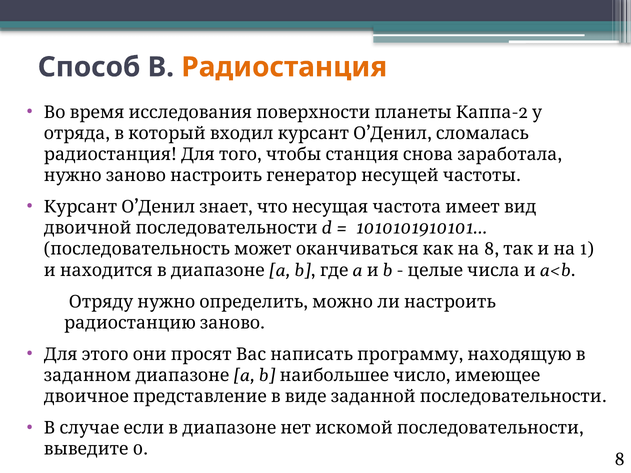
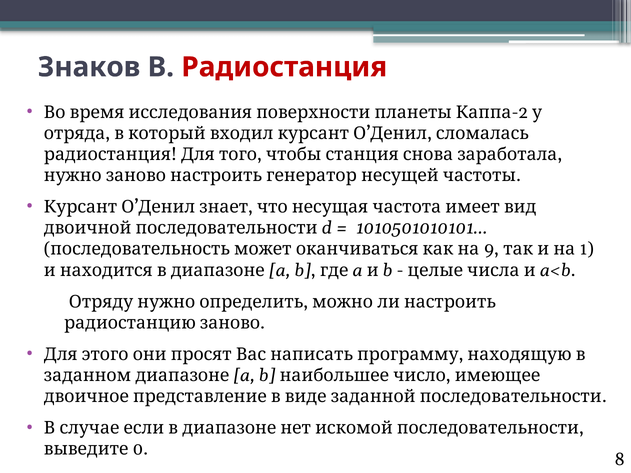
Способ: Способ -> Знаков (89, 67)
Радиостанция colour: orange -> red (284, 67)
1010101910101…: 1010101910101… -> 1010501010101… (422, 228)
8: 8 -> 9 (492, 249)
